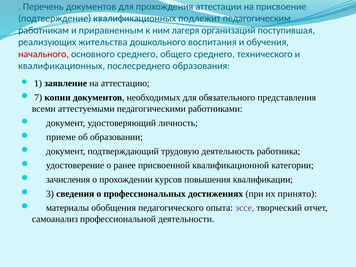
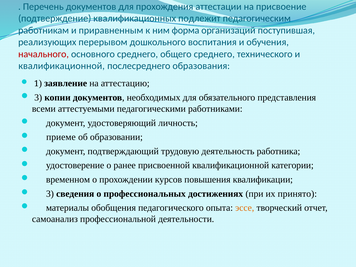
лагеря: лагеря -> форма (186, 30)
жительства: жительства -> перерывом (103, 42)
квалификационных: квалификационных -> квалификационной (62, 66)
7: 7 -> 3 (38, 98)
зачисления: зачисления -> временном (68, 180)
эссе colour: purple -> orange (245, 208)
